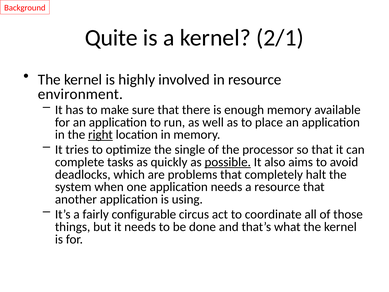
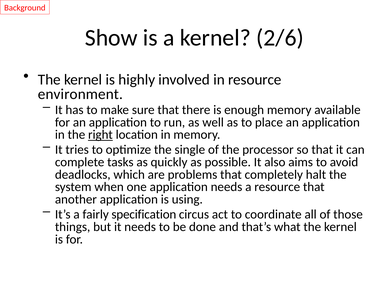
Quite: Quite -> Show (111, 38)
2/1: 2/1 -> 2/6 (280, 38)
possible underline: present -> none (228, 162)
configurable: configurable -> specification (144, 214)
